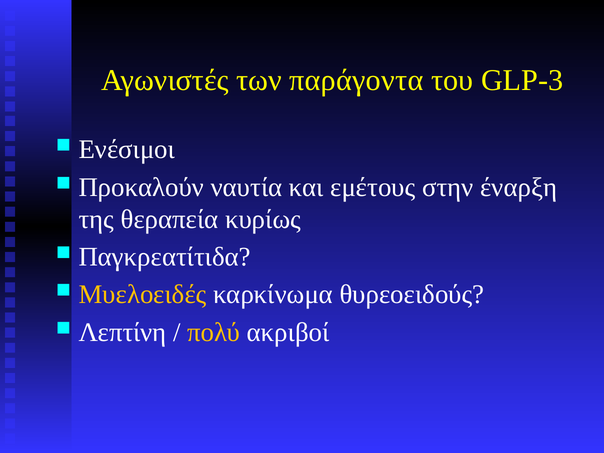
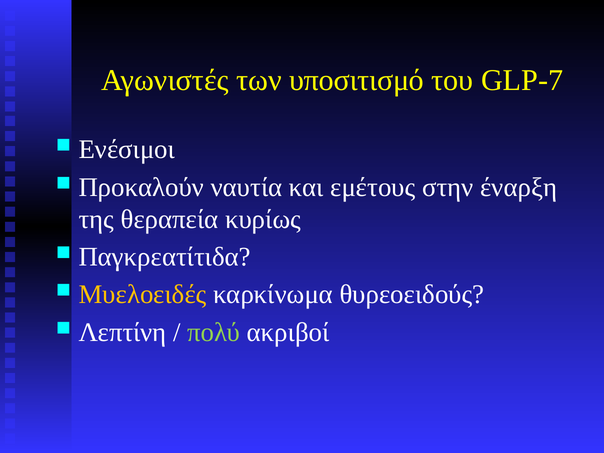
παράγοντα: παράγοντα -> υποσιτισμό (357, 80)
GLP-3: GLP-3 -> GLP-7 (522, 80)
πολύ colour: yellow -> light green (214, 332)
